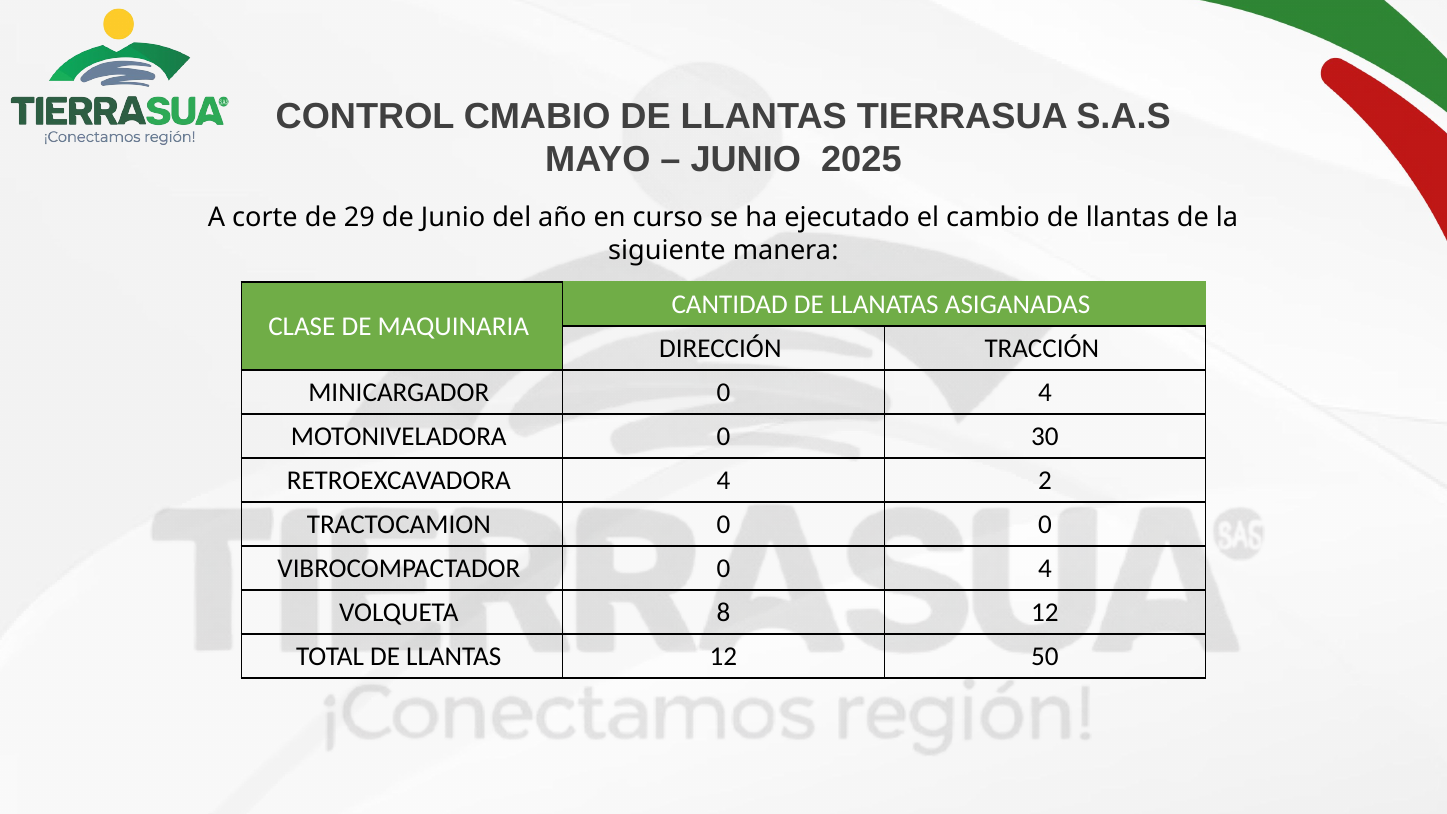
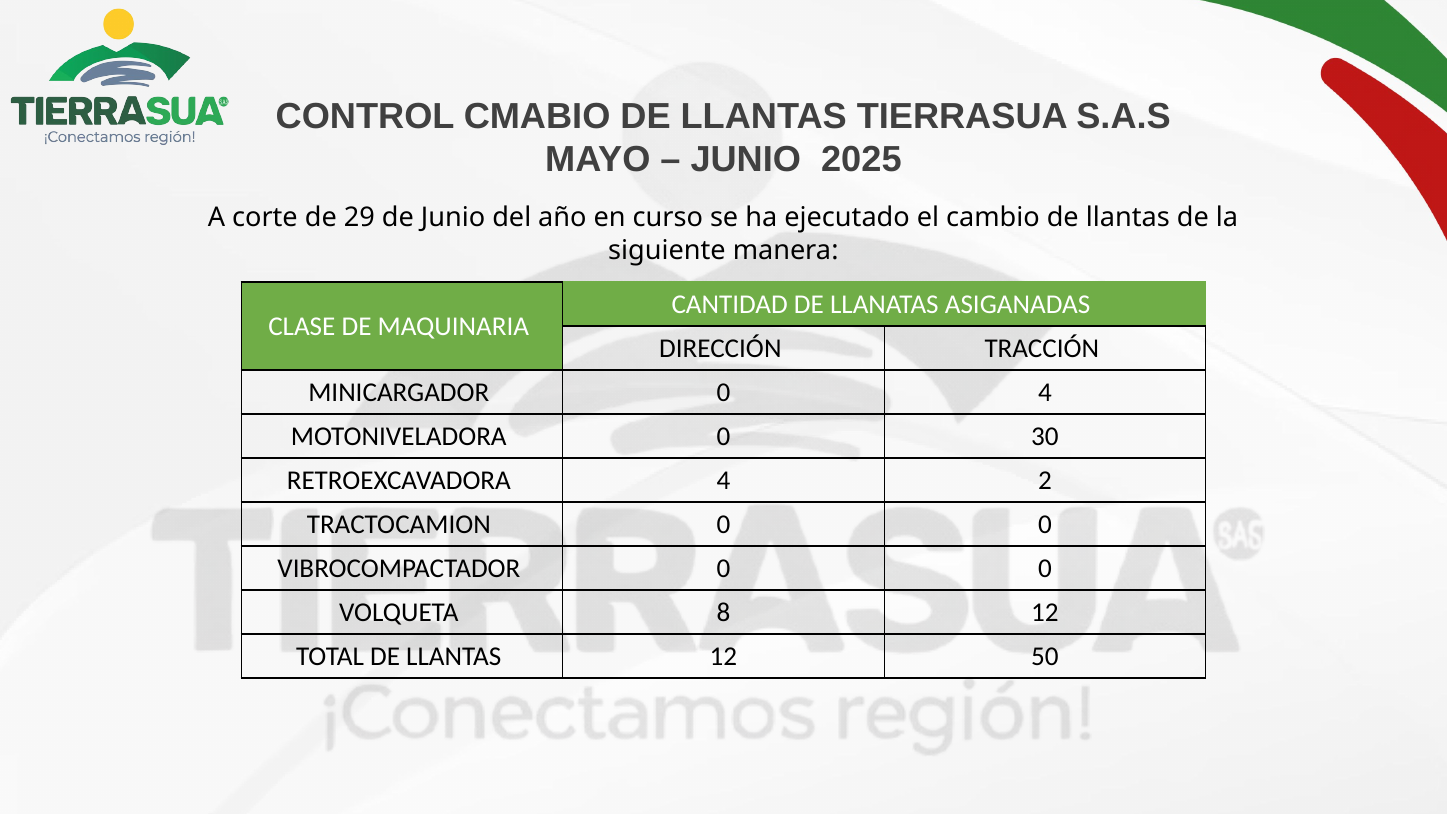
VIBROCOMPACTADOR 0 4: 4 -> 0 (1045, 568)
